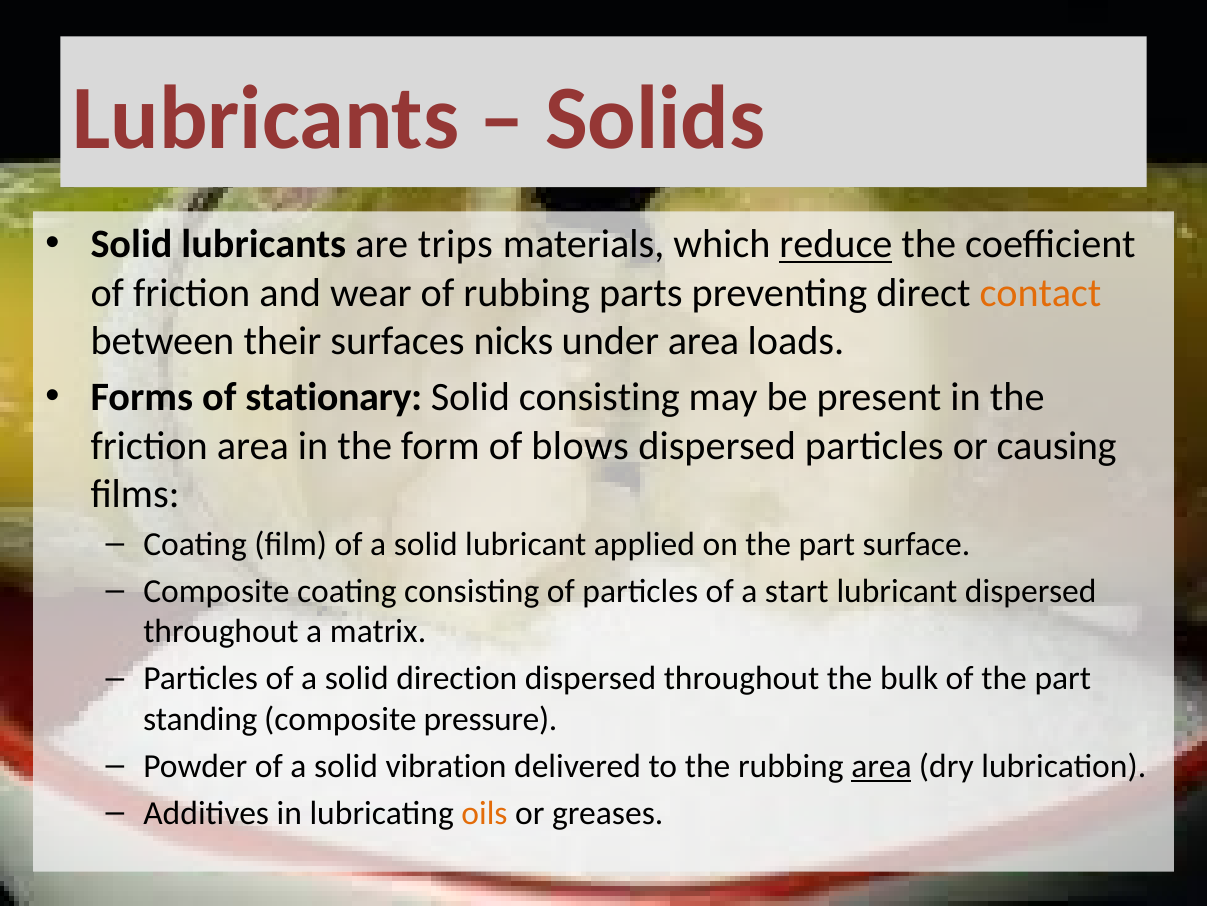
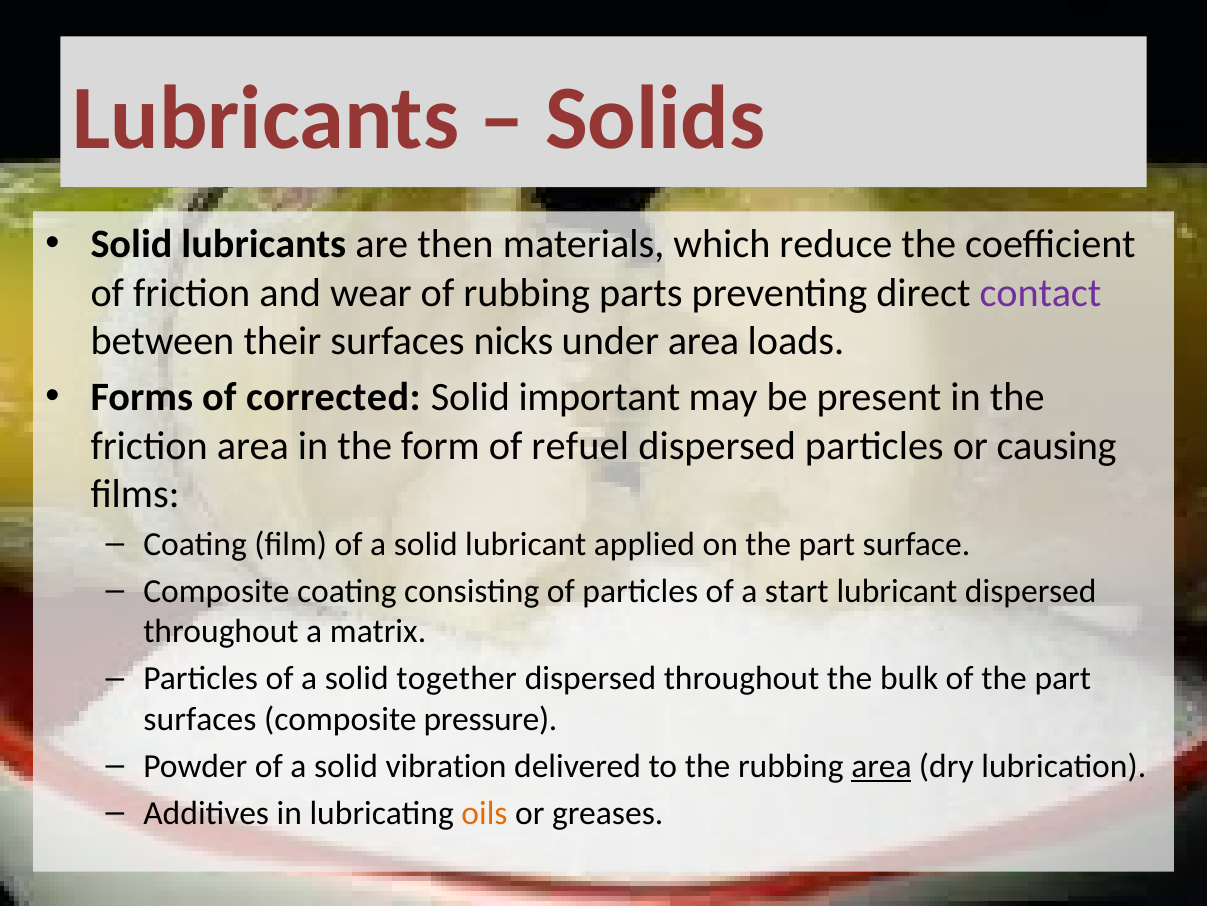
trips: trips -> then (455, 244)
reduce underline: present -> none (836, 244)
contact colour: orange -> purple (1040, 293)
stationary: stationary -> corrected (333, 397)
Solid consisting: consisting -> important (600, 397)
blows: blows -> refuel (580, 445)
direction: direction -> together (457, 678)
standing: standing -> surfaces (200, 719)
